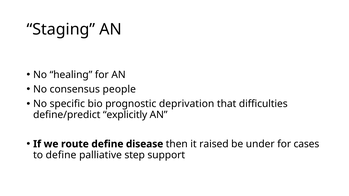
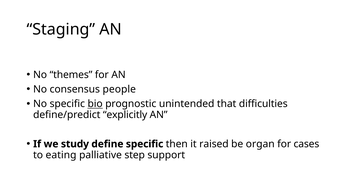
healing: healing -> themes (71, 75)
bio underline: none -> present (95, 104)
deprivation: deprivation -> unintended (187, 104)
route: route -> study (75, 144)
define disease: disease -> specific (145, 144)
under: under -> organ (260, 144)
to define: define -> eating (61, 155)
